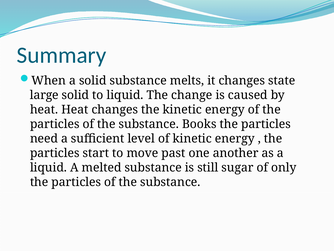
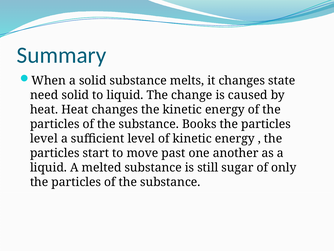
large: large -> need (44, 95)
need: need -> level (44, 138)
